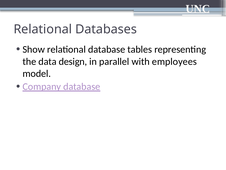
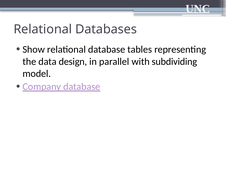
employees: employees -> subdividing (174, 61)
